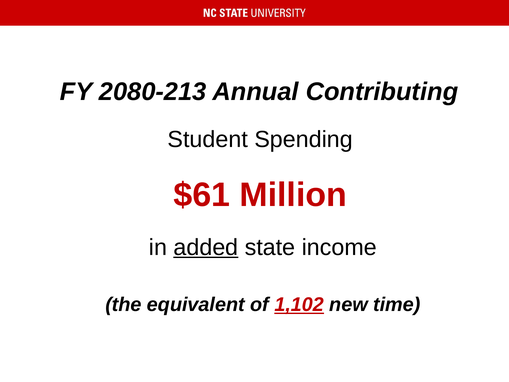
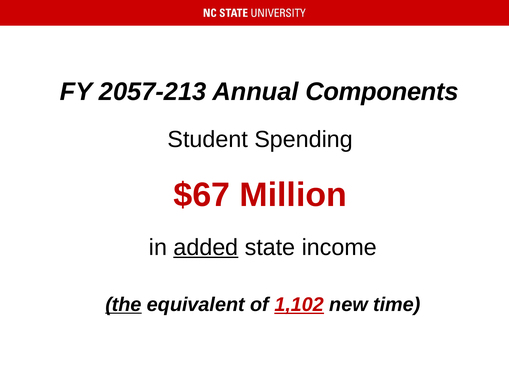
2080-213: 2080-213 -> 2057-213 (153, 92)
Contributing: Contributing -> Components (382, 92)
$61: $61 -> $67 (202, 195)
the underline: none -> present (123, 304)
